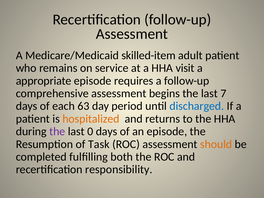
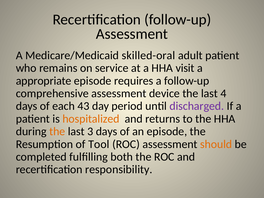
skilled-item: skilled-item -> skilled-oral (148, 55)
begins: begins -> device (164, 93)
7: 7 -> 4 (223, 93)
63: 63 -> 43 (83, 106)
discharged colour: blue -> purple (197, 106)
the colour: purple -> orange (57, 131)
0: 0 -> 3 (90, 131)
Task: Task -> Tool (99, 144)
